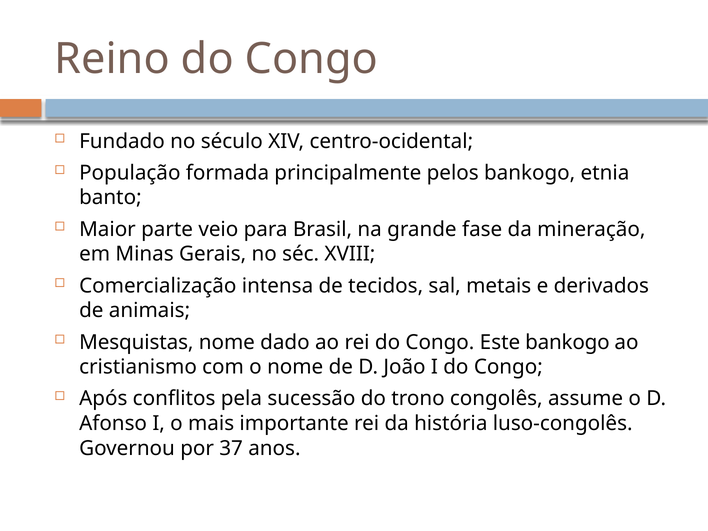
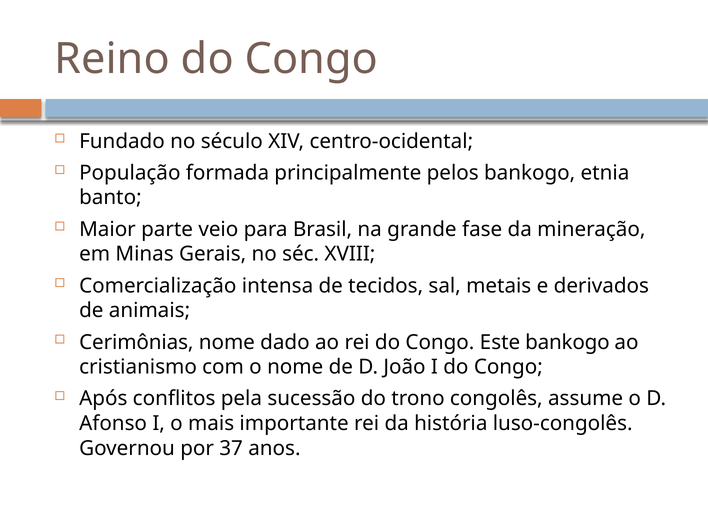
Mesquistas: Mesquistas -> Cerimônias (136, 342)
